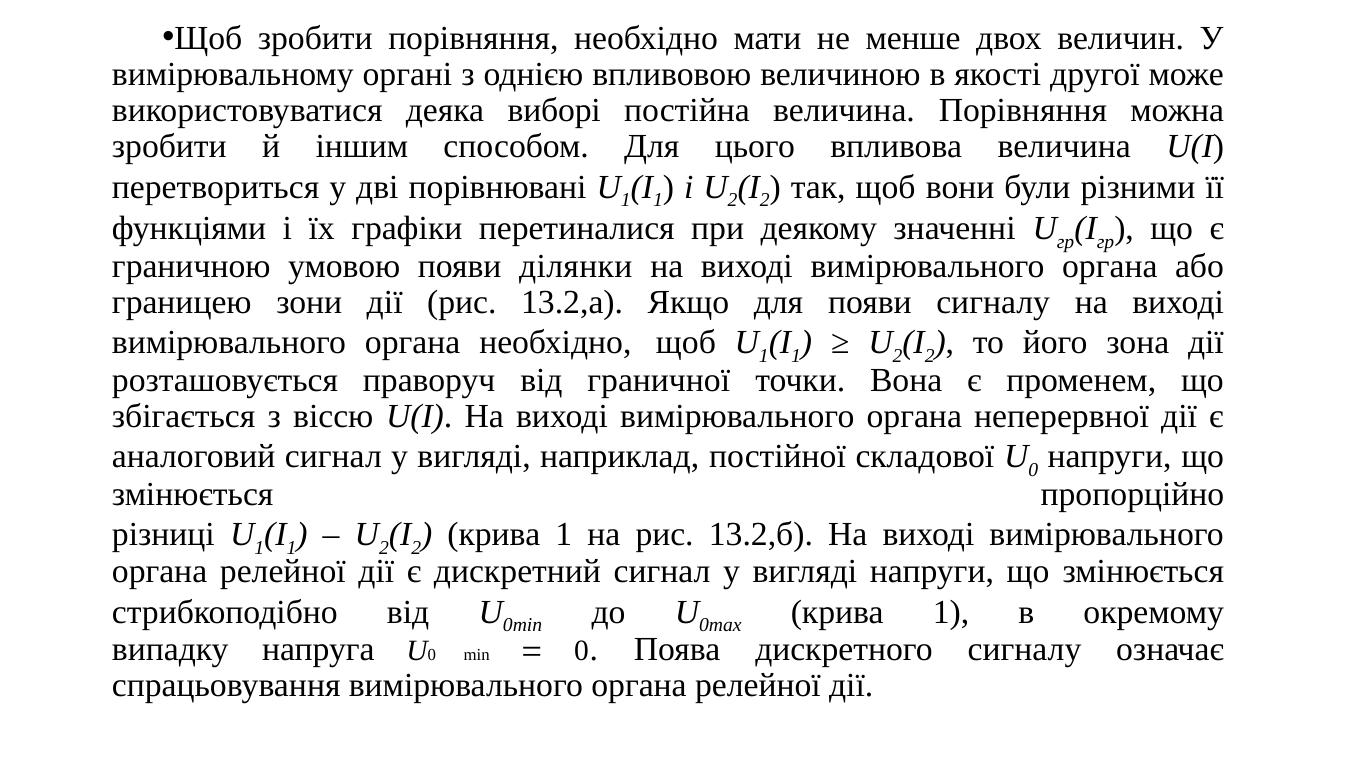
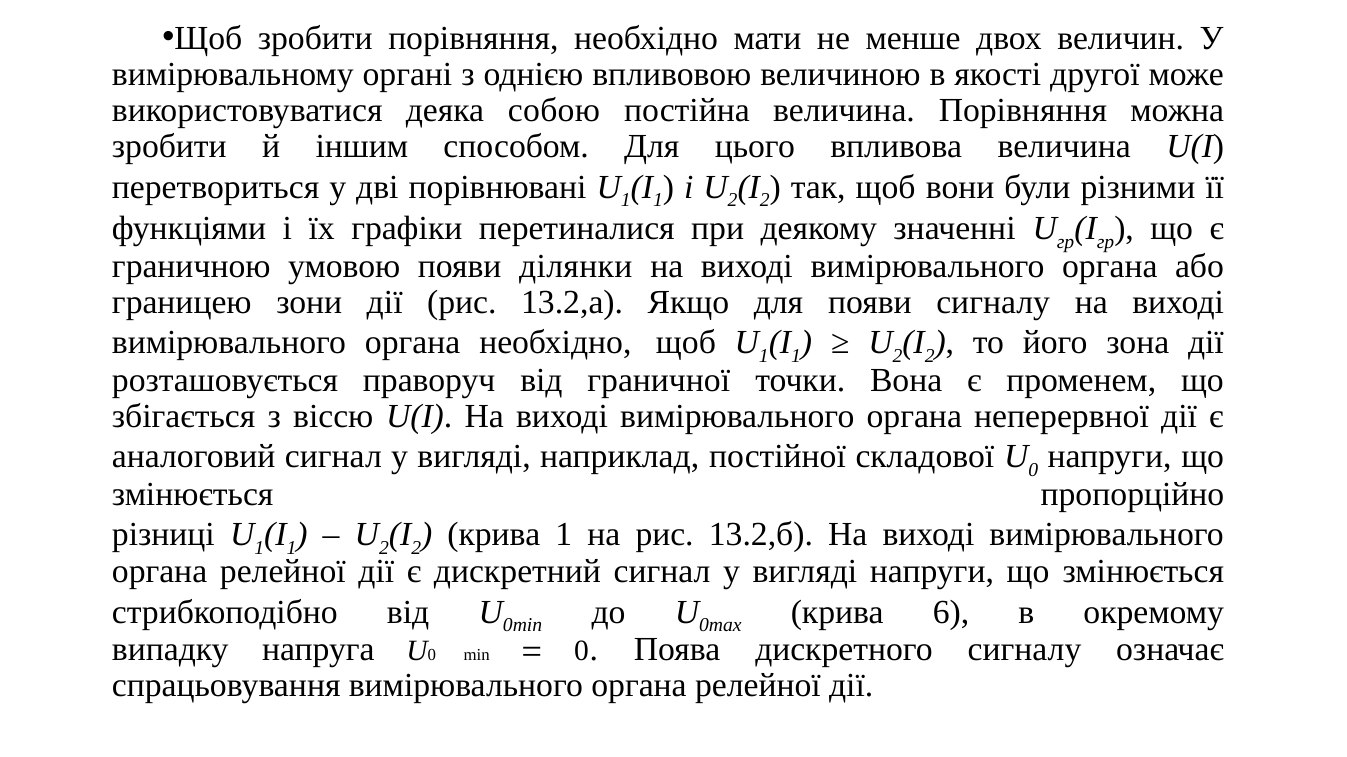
виборі: виборі -> собою (554, 111)
1: 1 -> 6 (951, 613)
